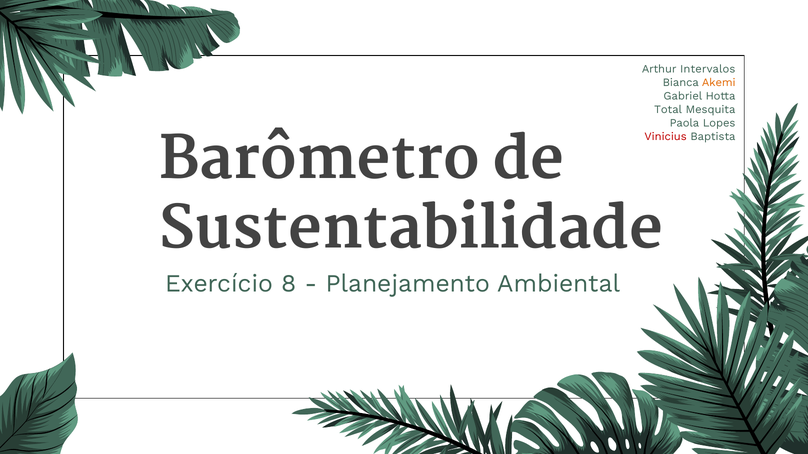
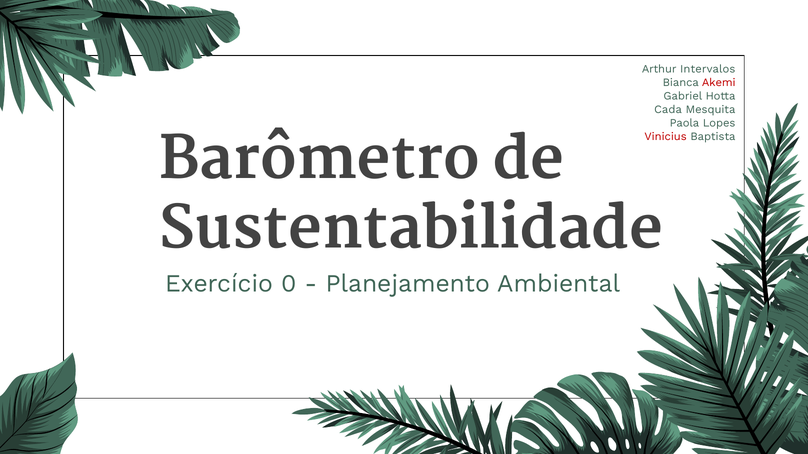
Akemi colour: orange -> red (719, 83)
Total: Total -> Cada (668, 110)
8: 8 -> 0 (289, 284)
